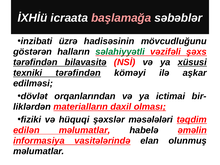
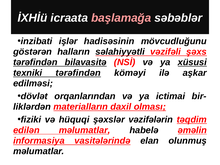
üzrə: üzrə -> işlər (68, 41)
səlahiyyətli colour: green -> black (120, 52)
məsələləri: məsələləri -> vəzifələrin (151, 120)
